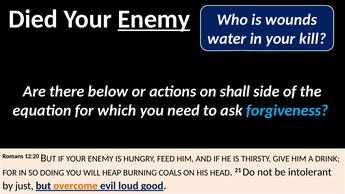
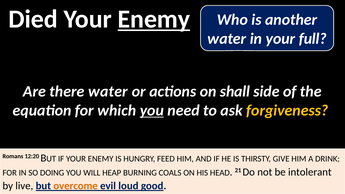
wounds: wounds -> another (291, 20)
kill: kill -> full (313, 39)
there below: below -> water (108, 91)
you underline: none -> present (152, 110)
forgiveness colour: light blue -> yellow (287, 110)
just: just -> live (24, 186)
